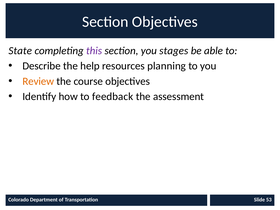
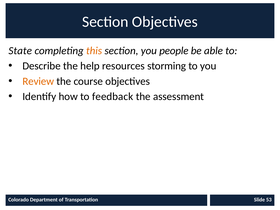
this colour: purple -> orange (94, 51)
stages: stages -> people (174, 51)
planning: planning -> storming (167, 66)
